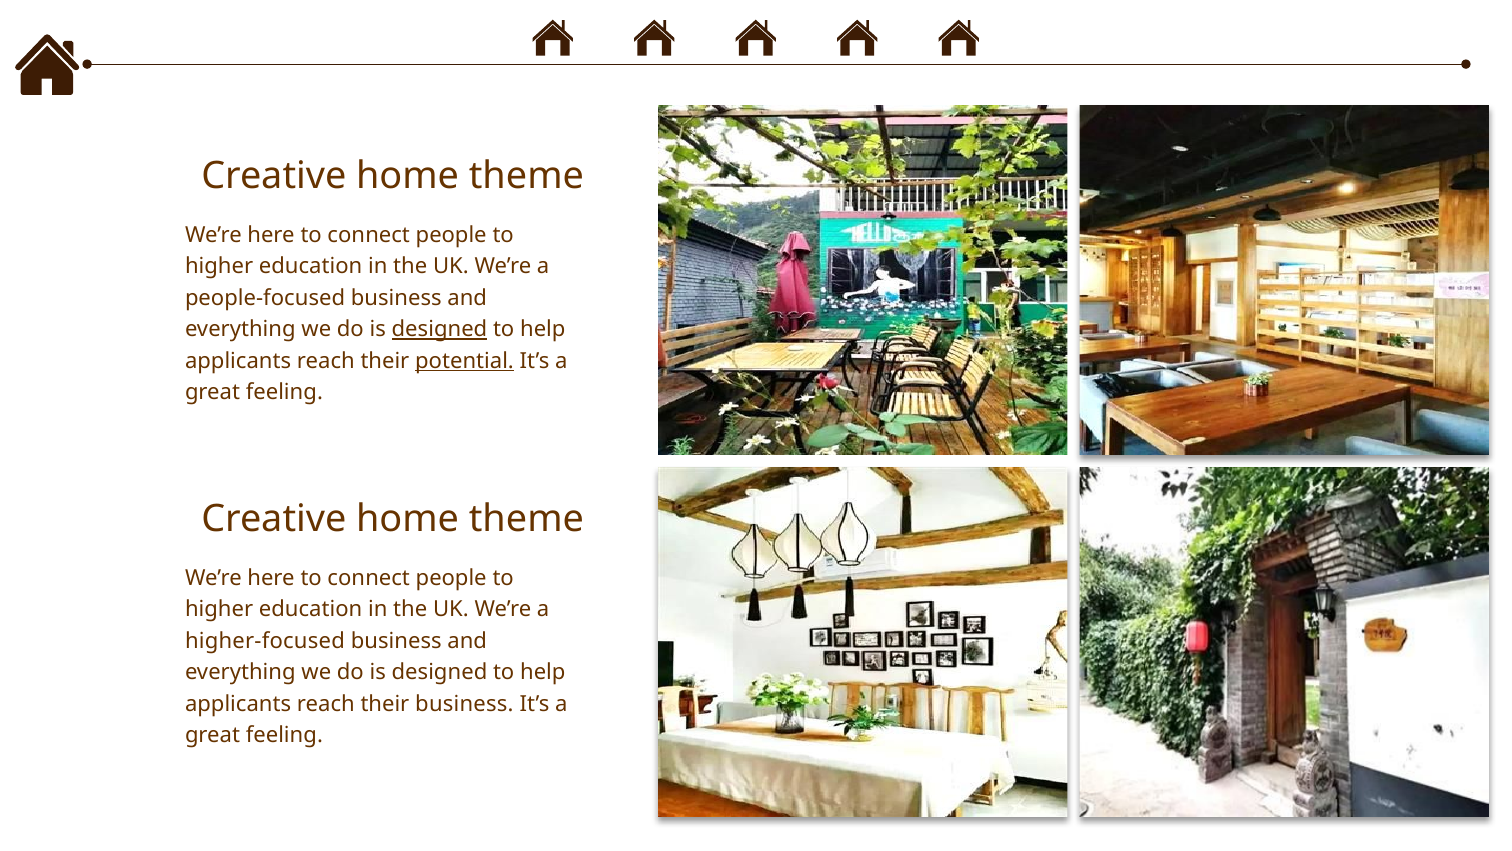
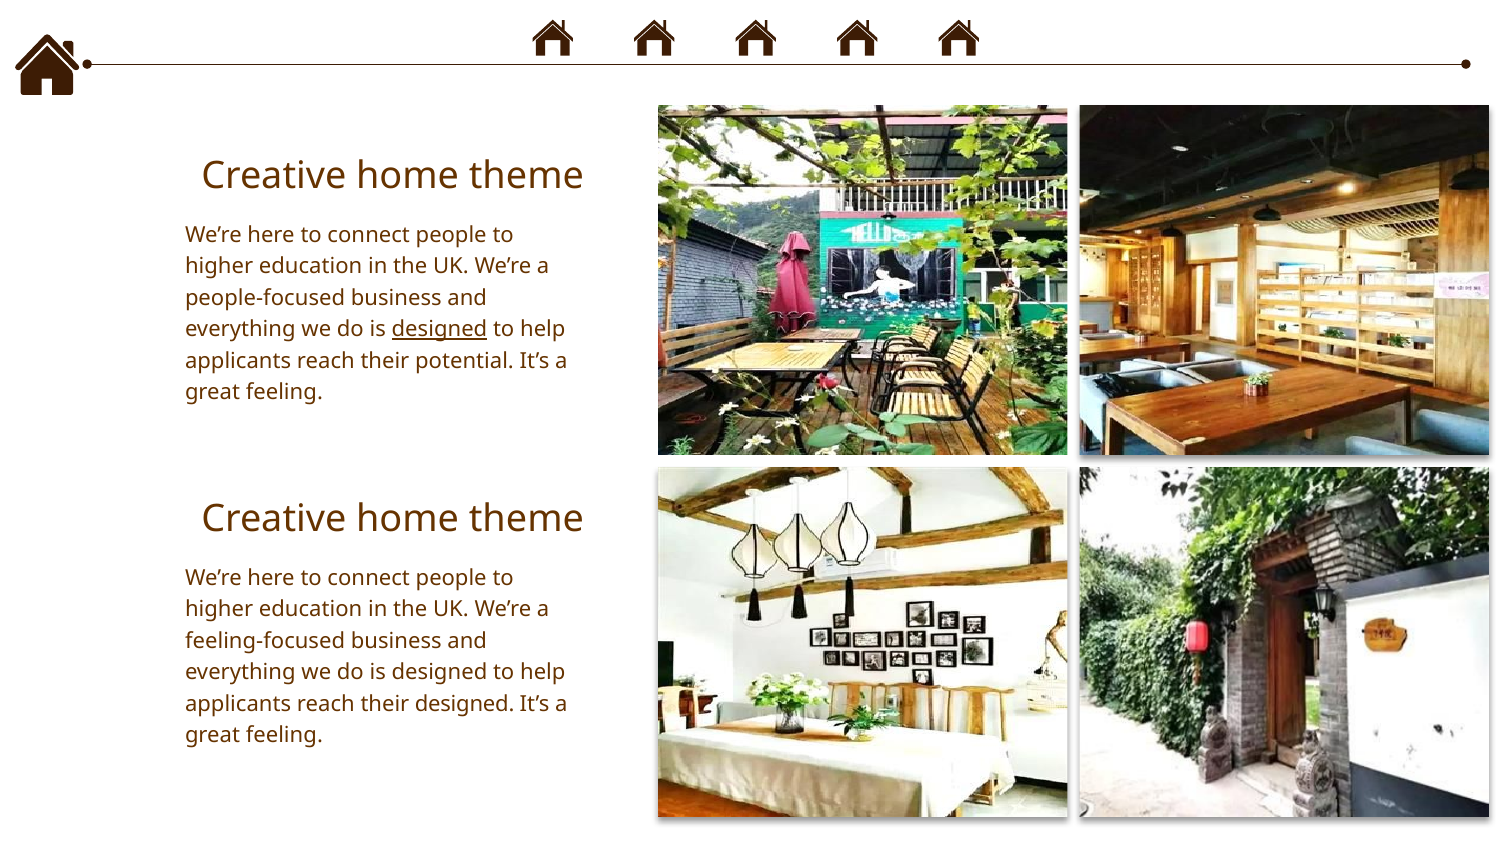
potential underline: present -> none (465, 361)
higher-focused: higher-focused -> feeling-focused (265, 641)
their business: business -> designed (465, 704)
